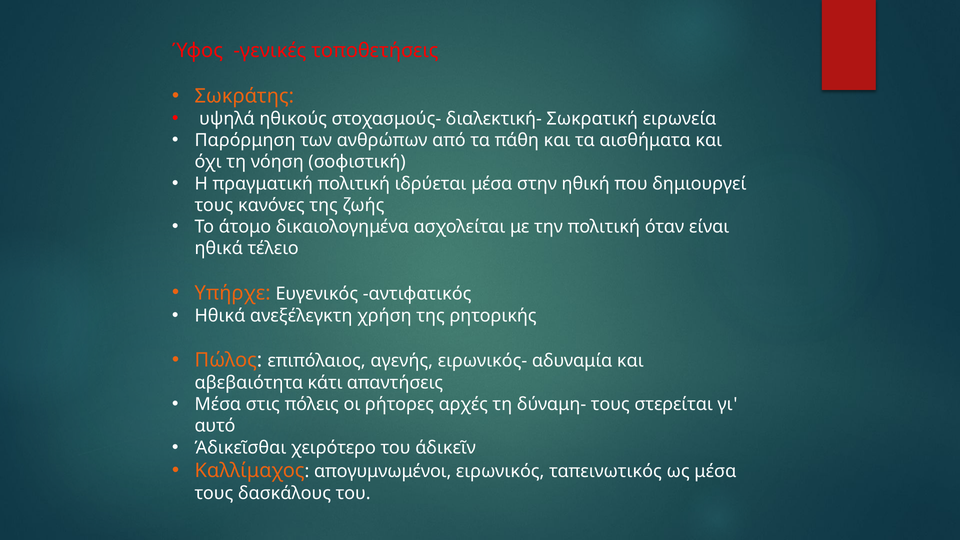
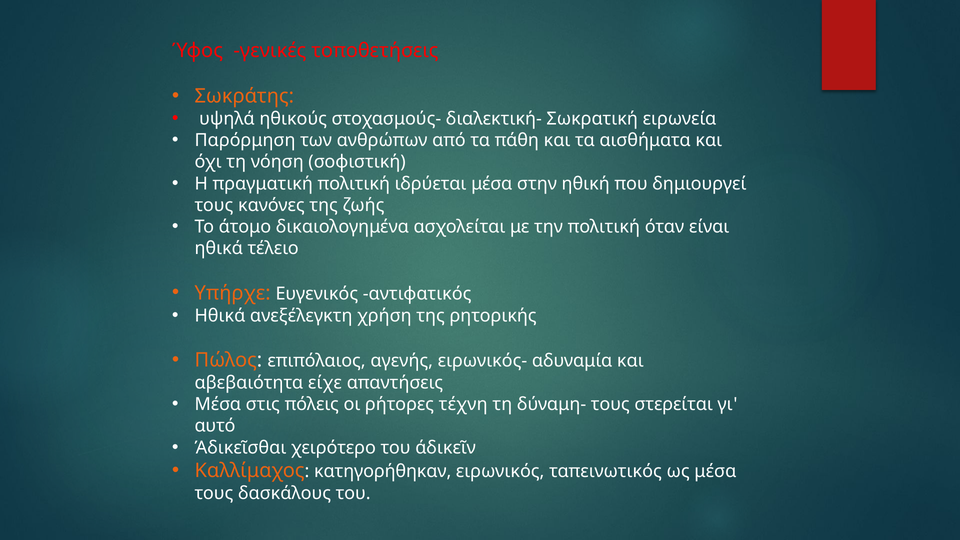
κάτι: κάτι -> είχε (325, 383)
αρχές: αρχές -> τέχνη (463, 404)
απογυμνωμένοι: απογυμνωμένοι -> κατηγορήθηκαν (383, 471)
